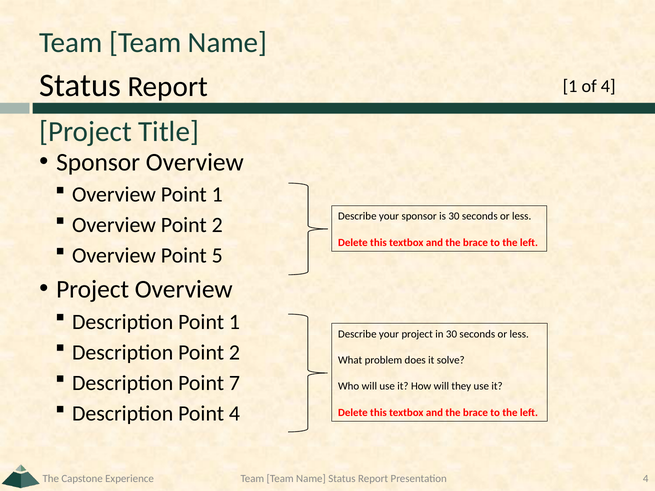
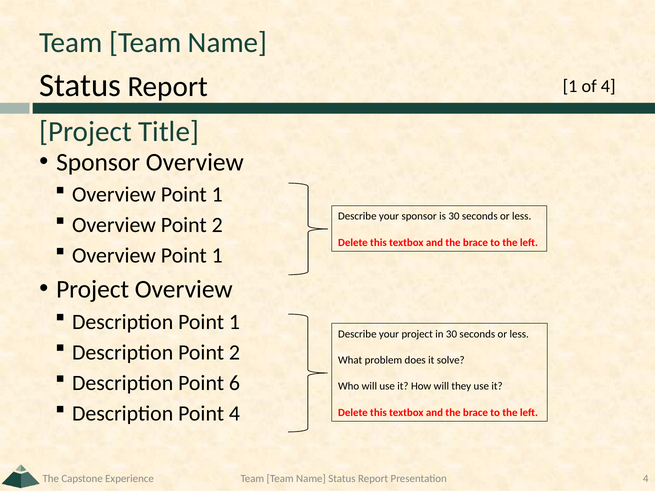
5: 5 -> 1 (217, 256)
7: 7 -> 6 (235, 383)
